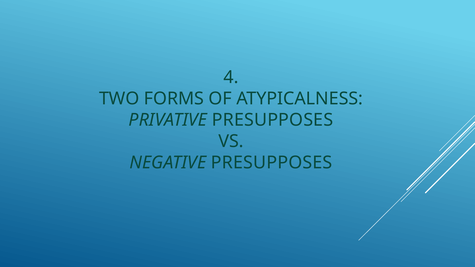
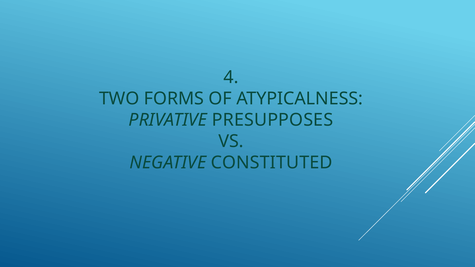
NEGATIVE PRESUPPOSES: PRESUPPOSES -> CONSTITUTED (272, 163)
